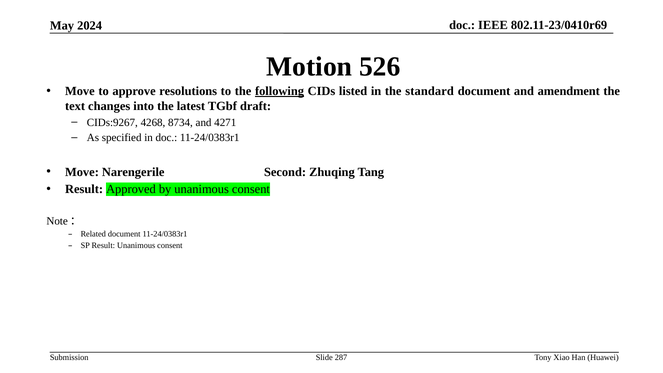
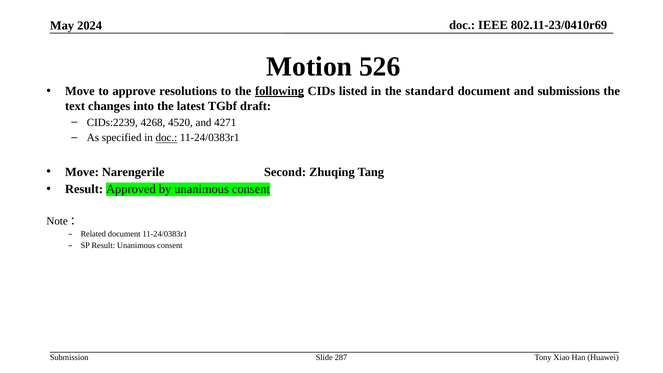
amendment: amendment -> submissions (569, 91)
CIDs:9267: CIDs:9267 -> CIDs:2239 (112, 122)
8734: 8734 -> 4520 (180, 122)
doc underline: none -> present (166, 138)
